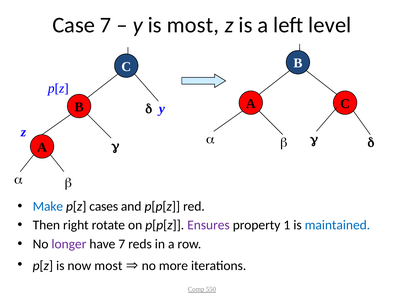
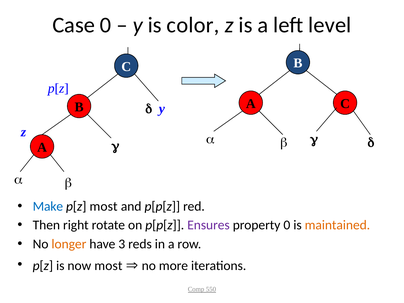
Case 7: 7 -> 0 (106, 25)
is most: most -> color (193, 25)
p[z cases: cases -> most (104, 206)
property 1: 1 -> 0 (287, 225)
maintained colour: blue -> orange (337, 225)
longer colour: purple -> orange (69, 244)
have 7: 7 -> 3 (122, 244)
